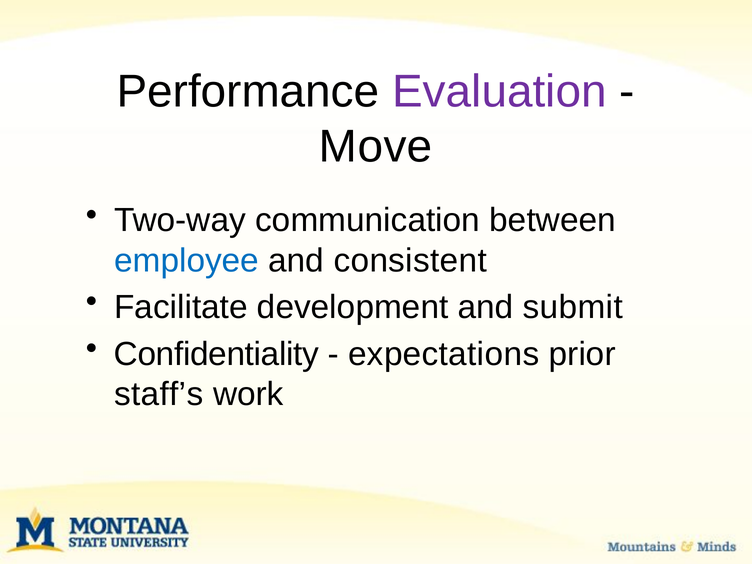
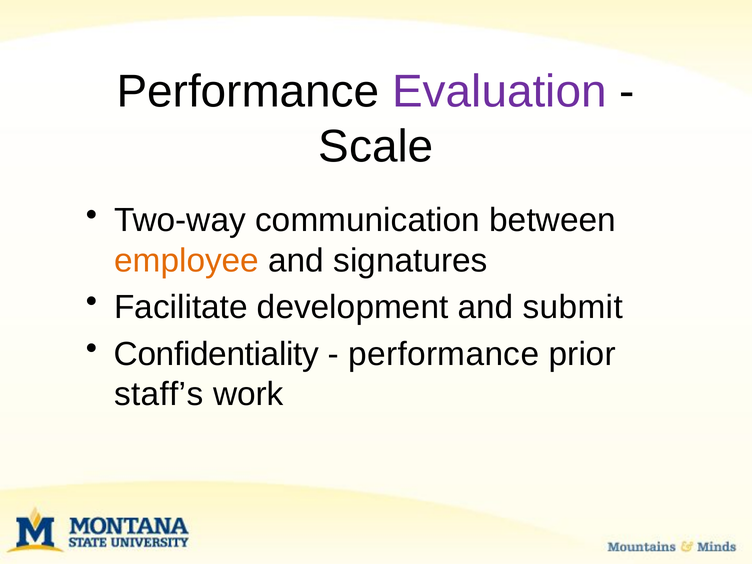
Move: Move -> Scale (376, 147)
employee colour: blue -> orange (187, 261)
consistent: consistent -> signatures (410, 261)
expectations: expectations -> performance (444, 354)
